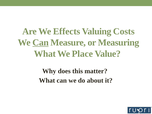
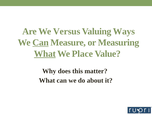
Effects: Effects -> Versus (67, 31)
Costs: Costs -> Ways (124, 31)
What underline: none -> present (45, 54)
